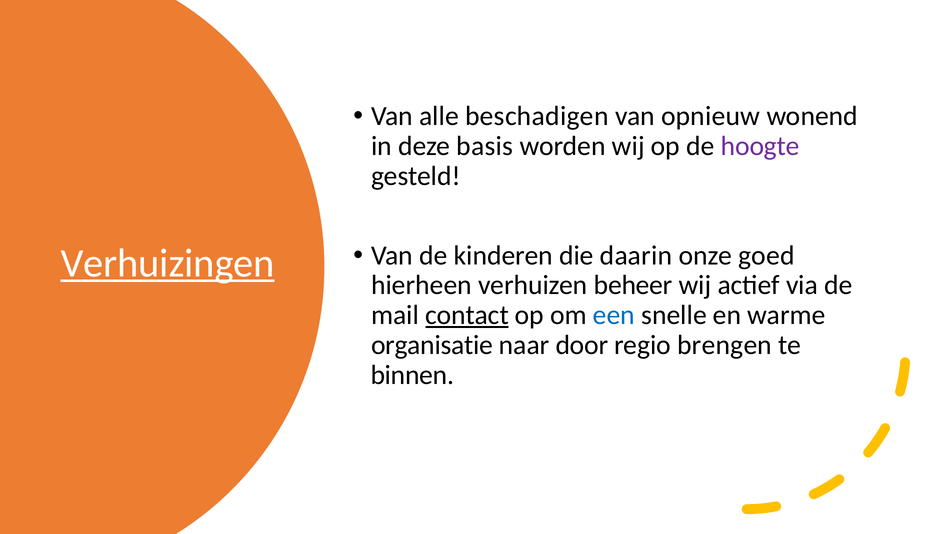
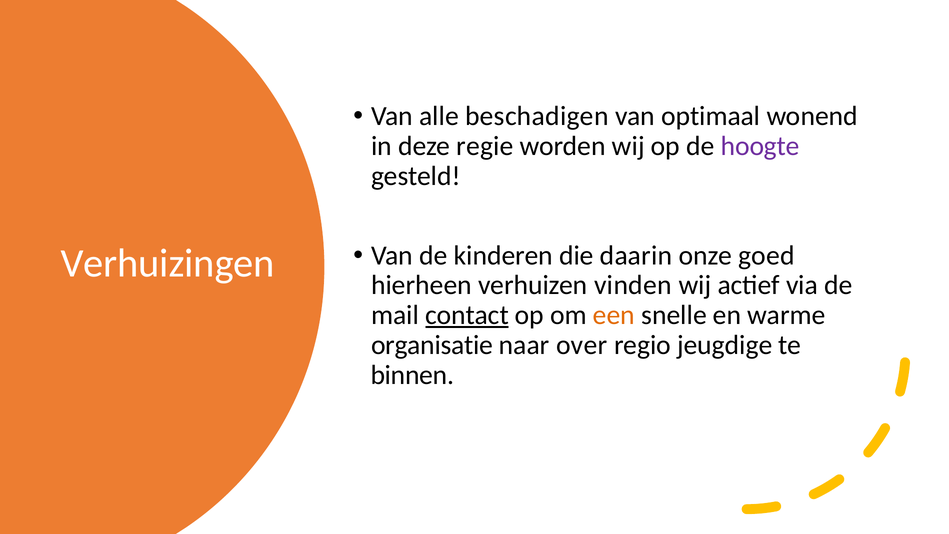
opnieuw: opnieuw -> optimaal (711, 116)
basis: basis -> regie (485, 146)
Verhuizingen underline: present -> none (168, 263)
beheer: beheer -> vinden (633, 285)
een colour: blue -> orange (614, 315)
door: door -> over (582, 345)
brengen: brengen -> jeugdige (725, 345)
